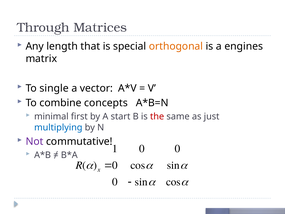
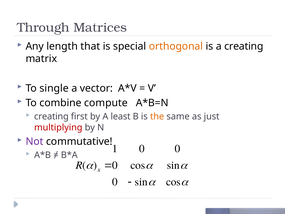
a engines: engines -> creating (244, 46)
concepts: concepts -> compute (106, 103)
minimal: minimal -> creating (51, 116)
start: start -> least (121, 116)
the colour: red -> orange (157, 116)
multiplying colour: blue -> red (58, 127)
